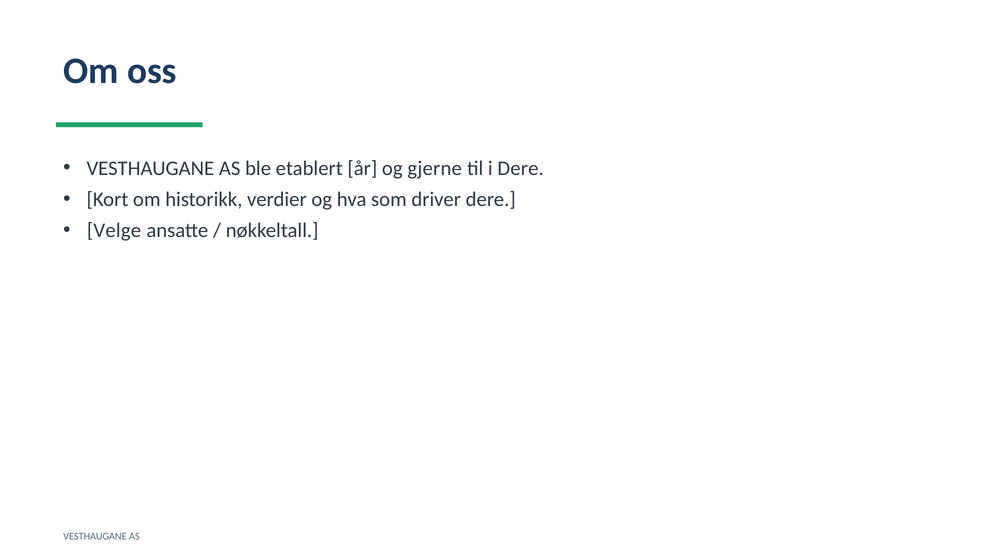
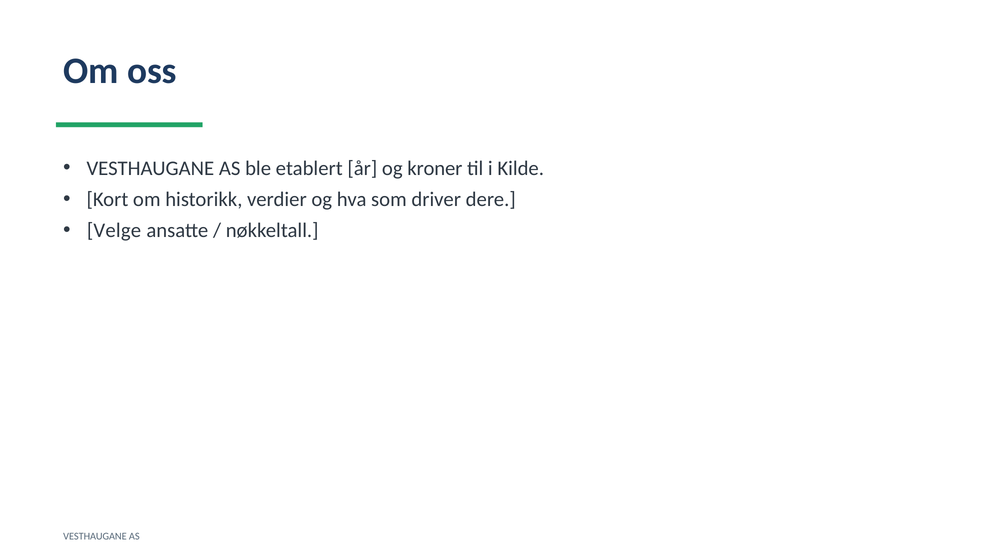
gjerne: gjerne -> kroner (435, 168)
i Dere: Dere -> Kilde (521, 168)
